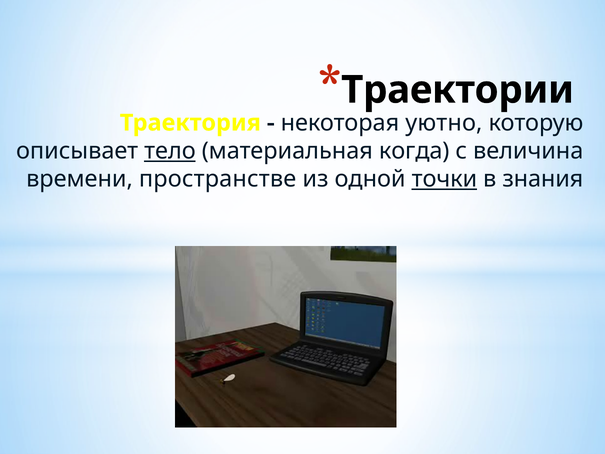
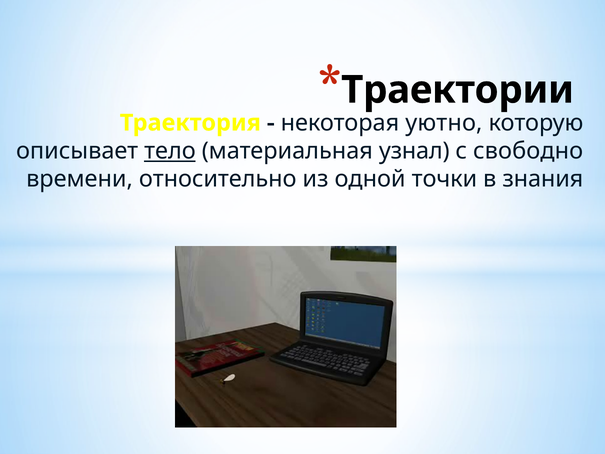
когда: когда -> узнал (414, 151)
величина: величина -> свободно (528, 151)
пространстве: пространстве -> относительно (218, 179)
точки underline: present -> none (444, 179)
